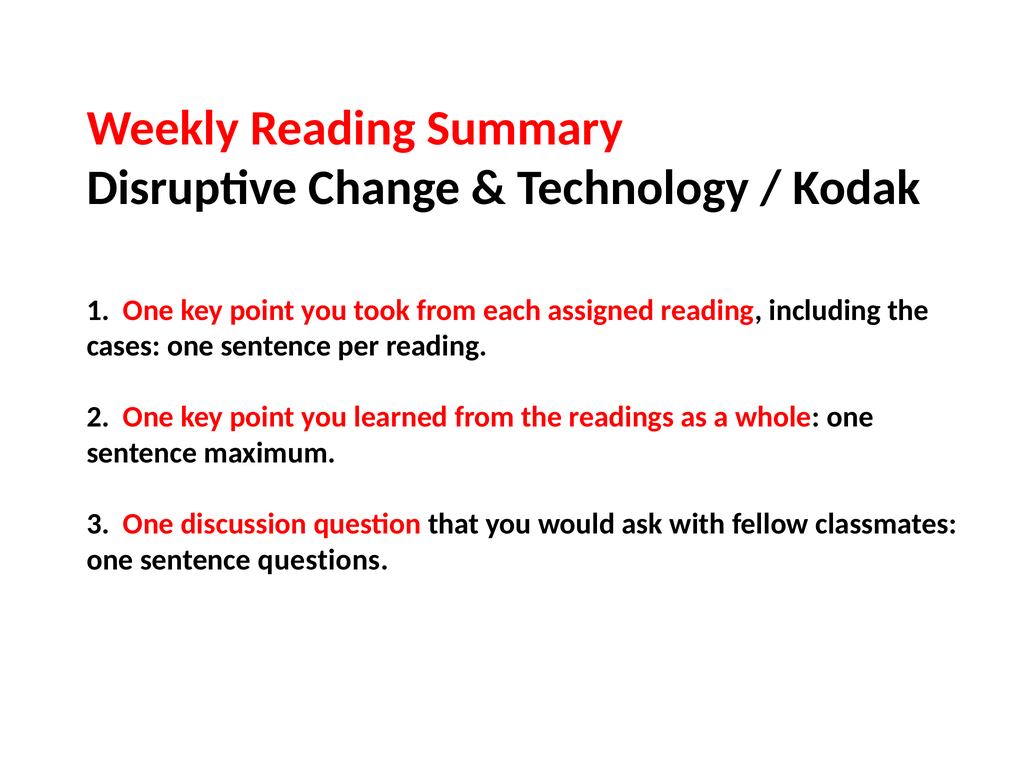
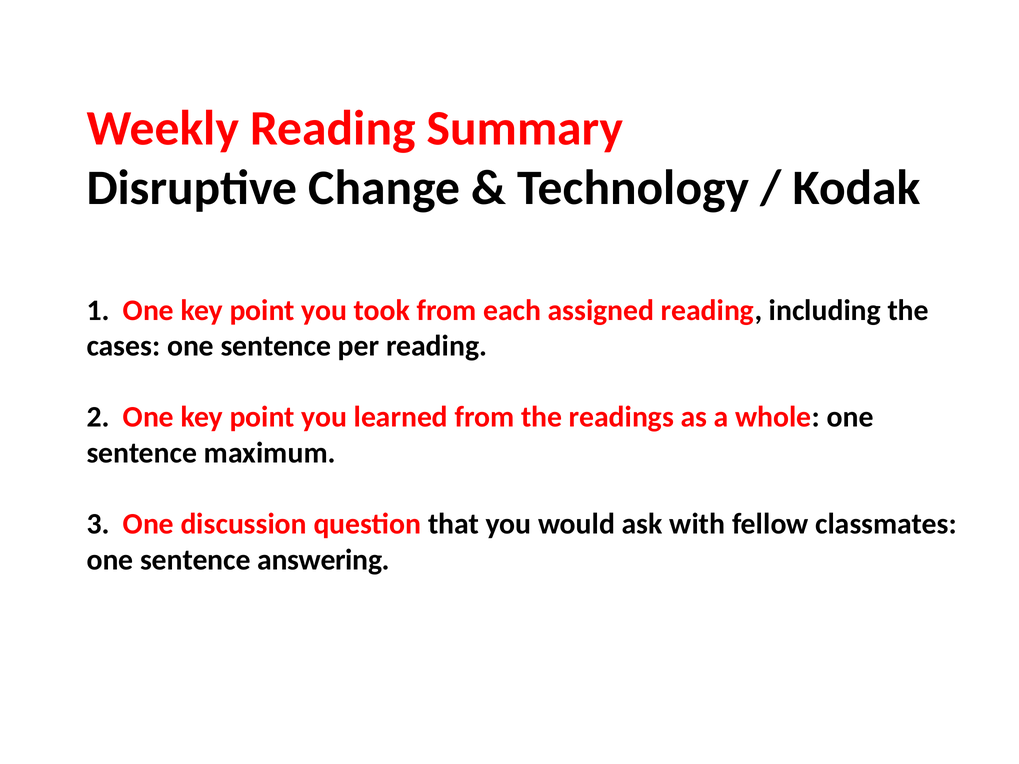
questions: questions -> answering (324, 560)
